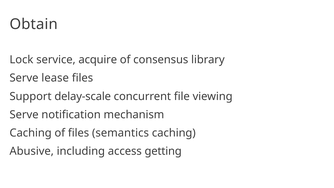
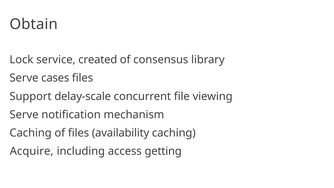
acquire: acquire -> created (98, 60)
lease: lease -> cases (55, 78)
semantics: semantics -> availability (121, 133)
Abusive: Abusive -> Acquire (32, 151)
